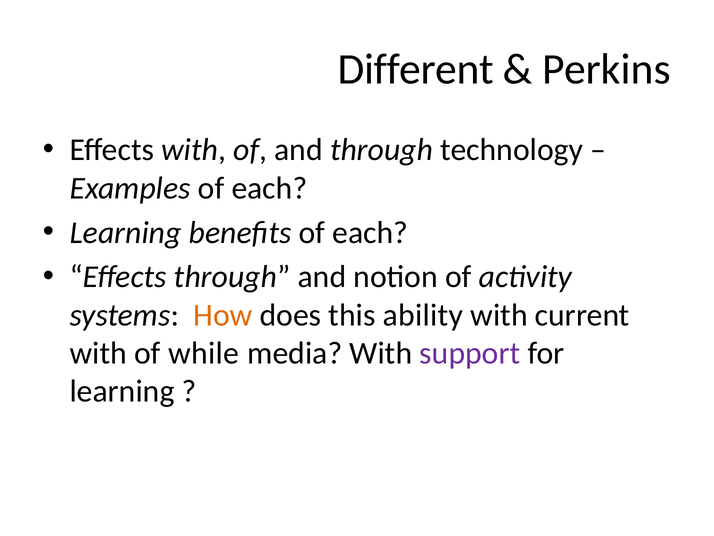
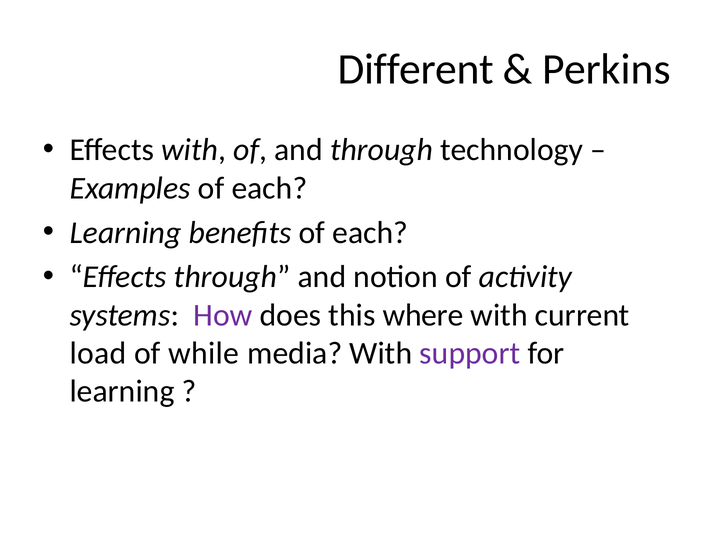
How colour: orange -> purple (223, 315)
ability: ability -> where (423, 315)
with: with -> load (98, 353)
